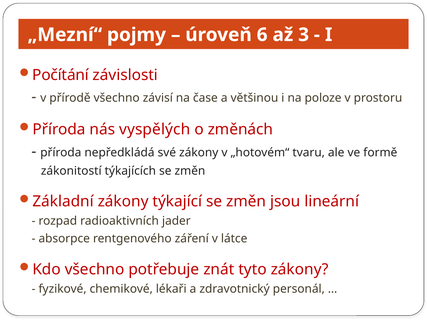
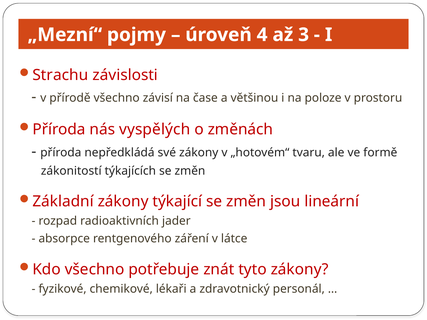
6: 6 -> 4 (262, 35)
Počítání: Počítání -> Strachu (60, 75)
